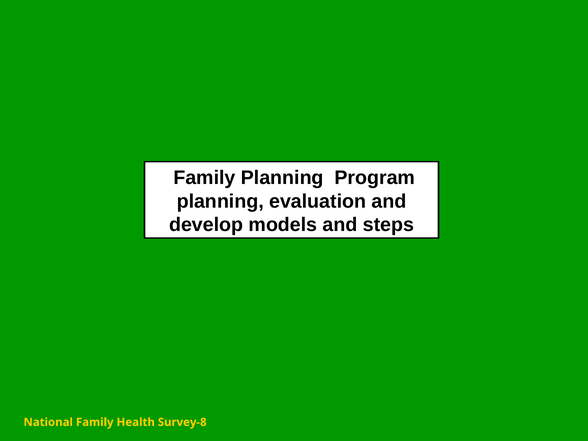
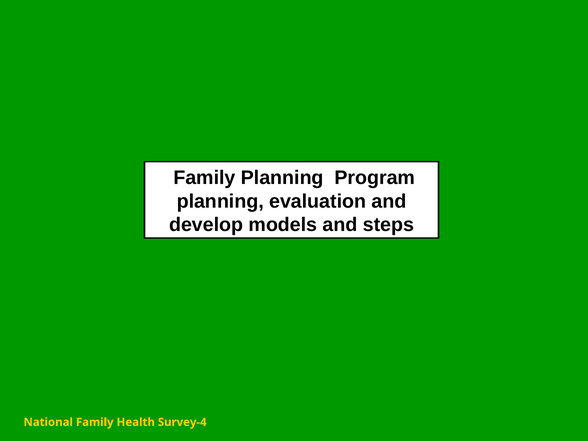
Survey-8: Survey-8 -> Survey-4 (182, 422)
